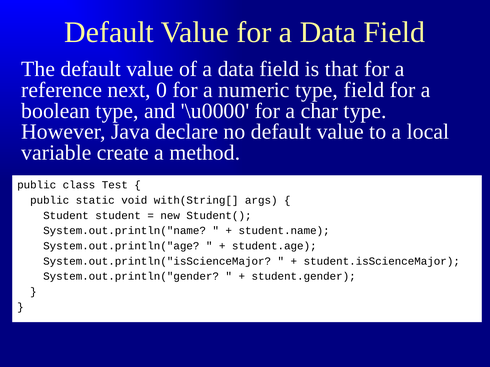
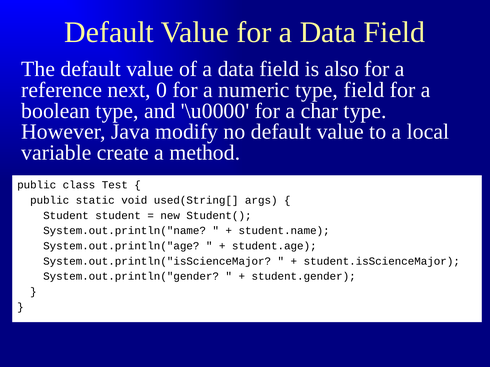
that: that -> also (342, 69)
declare: declare -> modify (187, 132)
with(String[: with(String[ -> used(String[ (196, 201)
